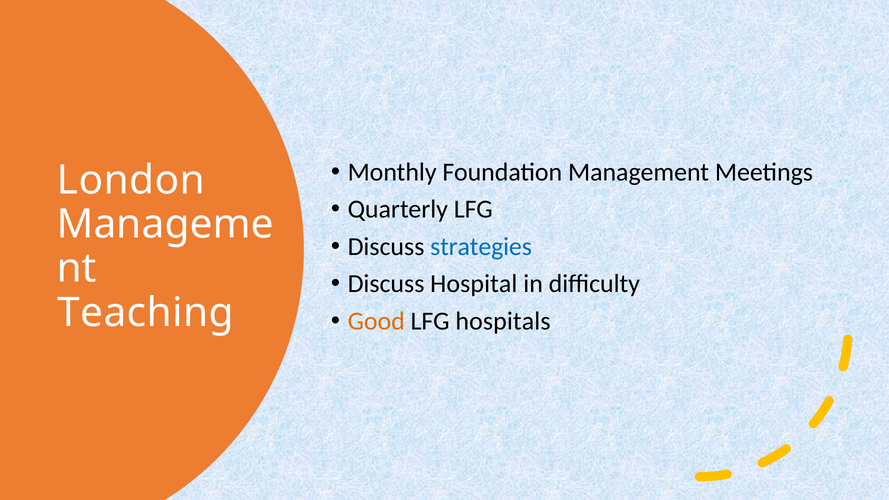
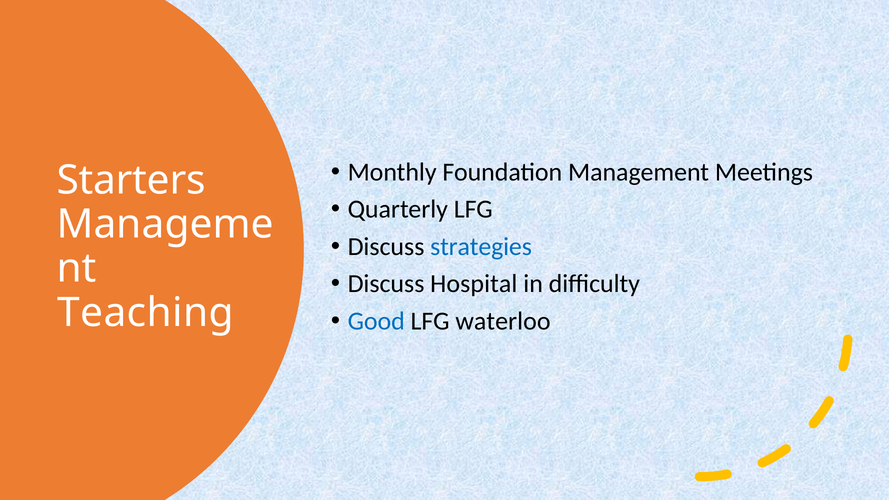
London: London -> Starters (131, 180)
Good colour: orange -> blue (376, 321)
hospitals: hospitals -> waterloo (503, 321)
